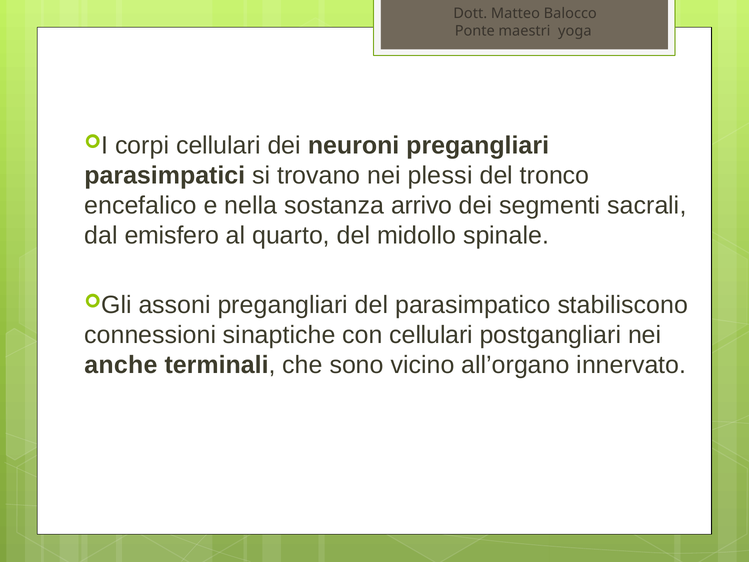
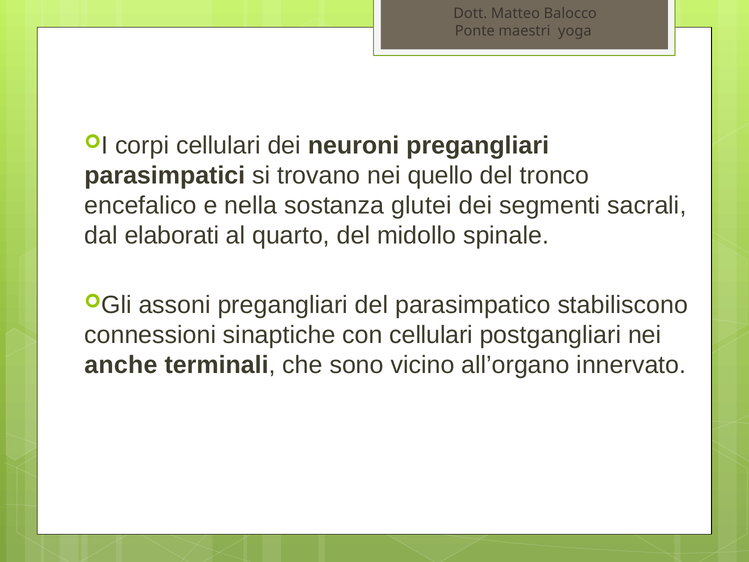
plessi: plessi -> quello (440, 175)
arrivo: arrivo -> glutei (421, 205)
emisfero: emisfero -> elaborati (172, 235)
